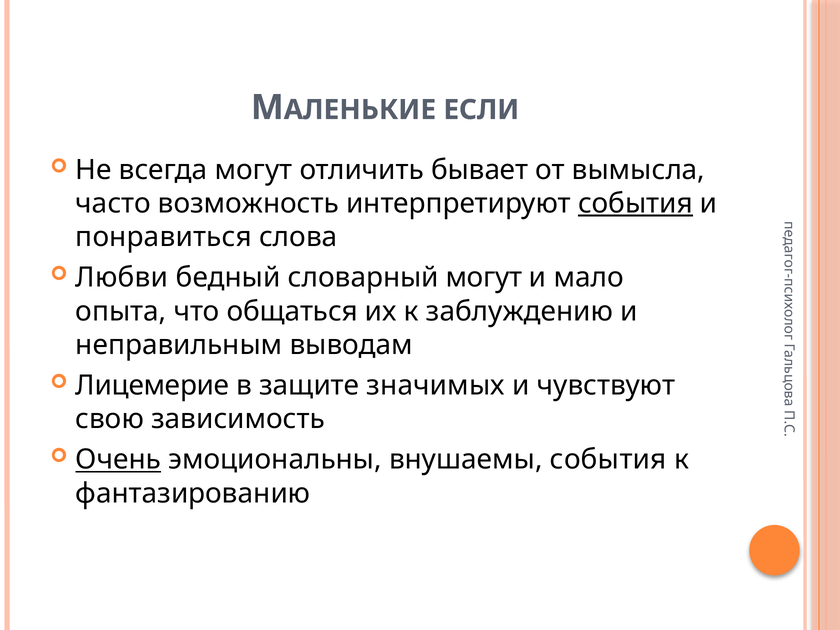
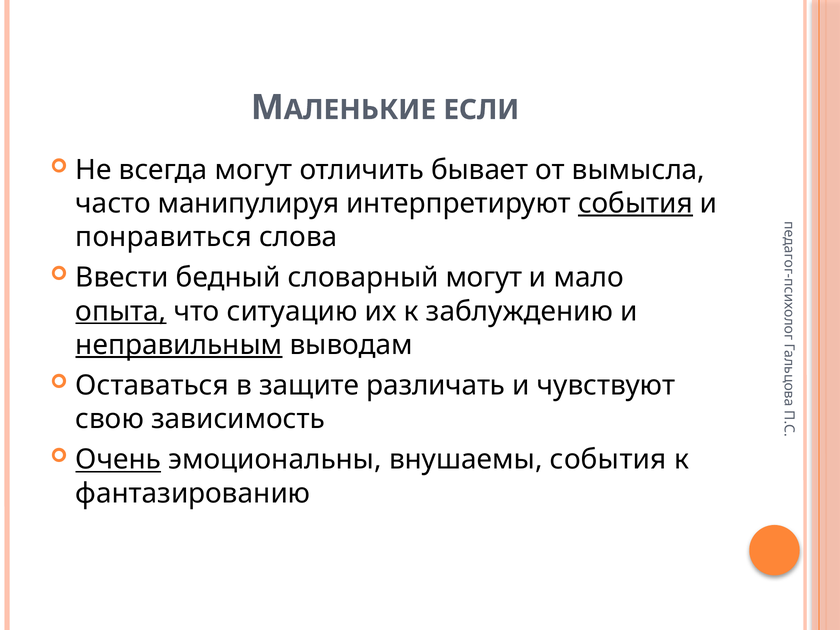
возможность: возможность -> манипулируя (248, 204)
Любви: Любви -> Ввести (122, 278)
опыта underline: none -> present (121, 311)
общаться: общаться -> ситуацию (292, 311)
неправильным underline: none -> present (179, 345)
Лицемерие: Лицемерие -> Оставаться (152, 386)
значимых: значимых -> различать (436, 386)
